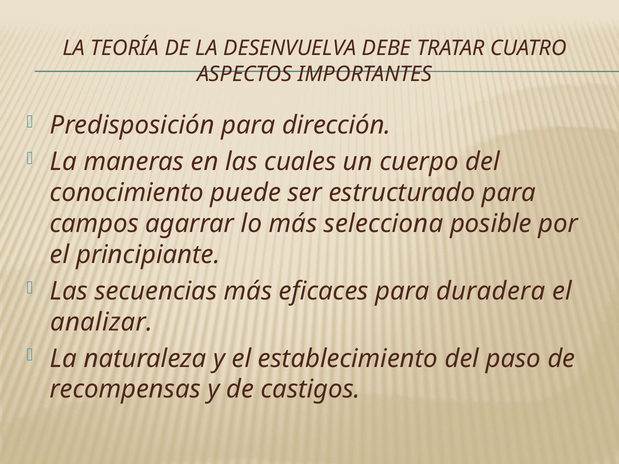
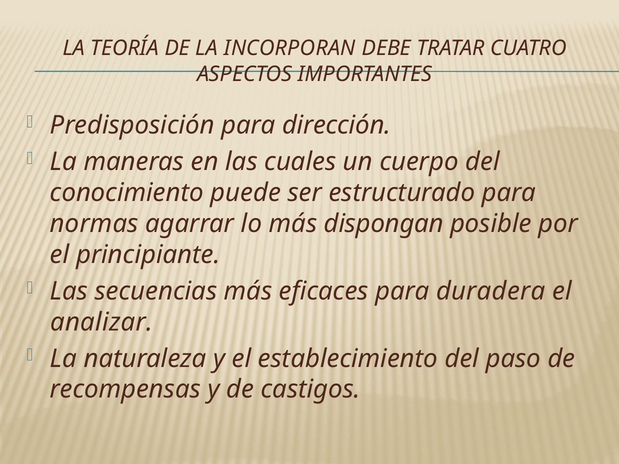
DESENVUELVA: DESENVUELVA -> INCORPORAN (290, 48)
campos: campos -> normas (94, 224)
selecciona: selecciona -> dispongan (384, 224)
